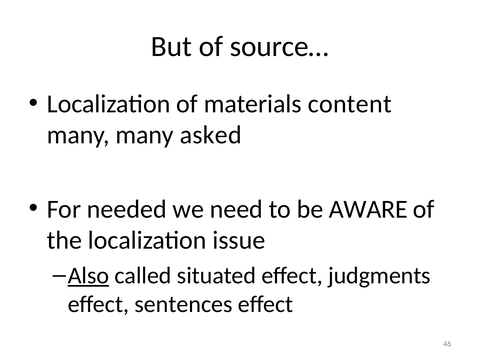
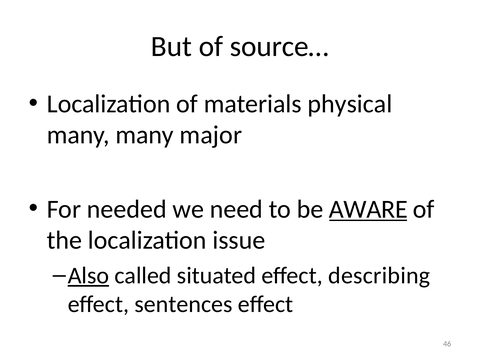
content: content -> physical (350, 104)
asked: asked -> major (211, 135)
AWARE underline: none -> present (368, 209)
judgments: judgments -> describing (379, 276)
